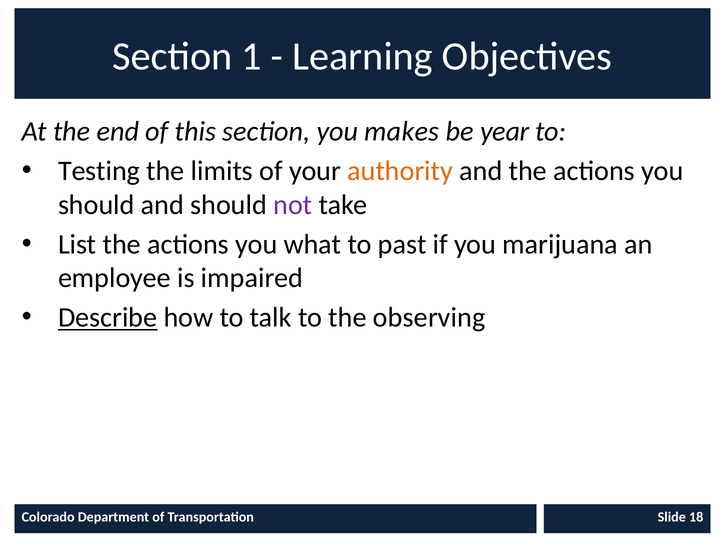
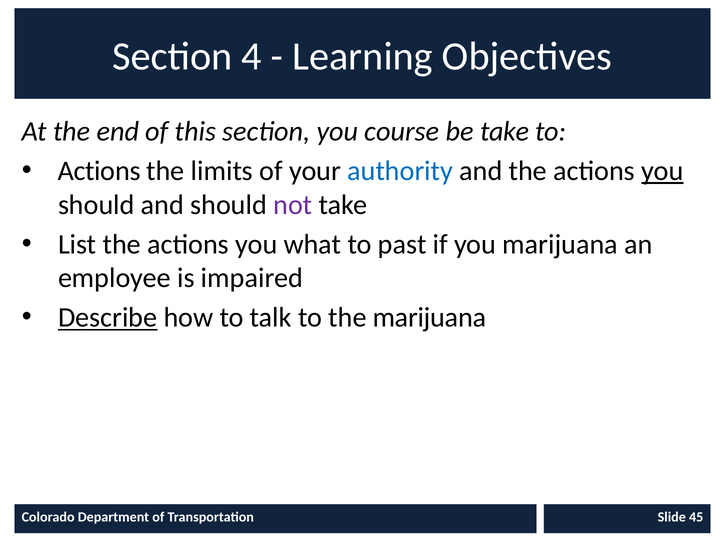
1: 1 -> 4 (252, 56)
makes: makes -> course (402, 131)
be year: year -> take (505, 131)
Testing: Testing -> Actions (99, 171)
authority colour: orange -> blue (400, 171)
you underline: none -> present (662, 171)
the observing: observing -> marijuana (429, 317)
18: 18 -> 45 (696, 517)
